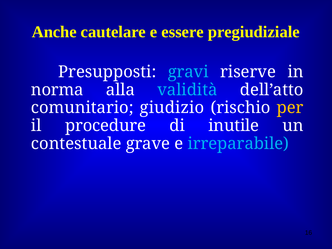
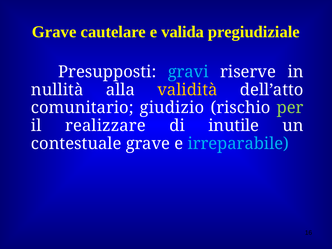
Anche: Anche -> Grave (54, 32)
essere: essere -> valida (183, 32)
norma: norma -> nullità (57, 90)
validità colour: light blue -> yellow (187, 90)
per colour: yellow -> light green (290, 108)
procedure: procedure -> realizzare (105, 126)
